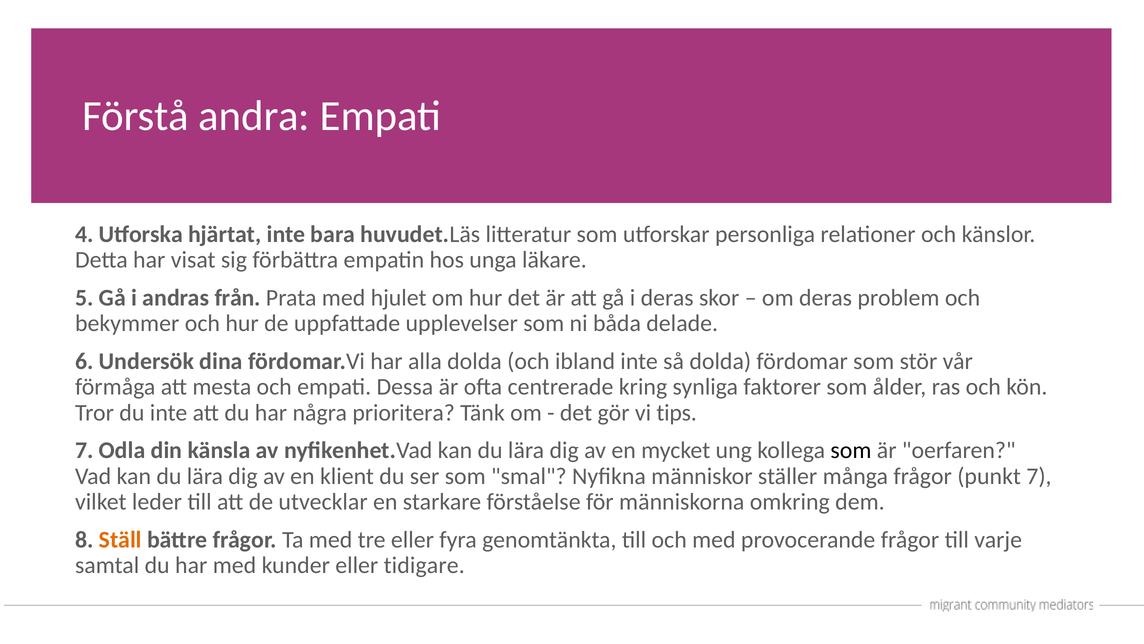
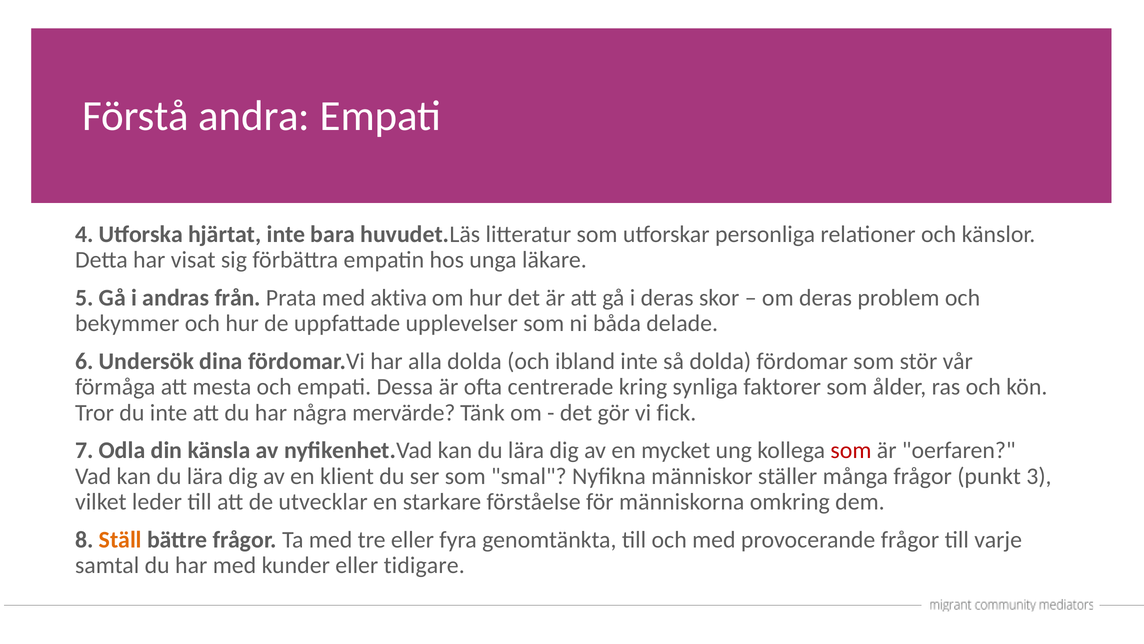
hjulet: hjulet -> aktiva (399, 298)
prioritera: prioritera -> mervärde (404, 412)
tips: tips -> fick (676, 412)
som colour: black -> red (851, 450)
punkt 7: 7 -> 3 (1039, 476)
